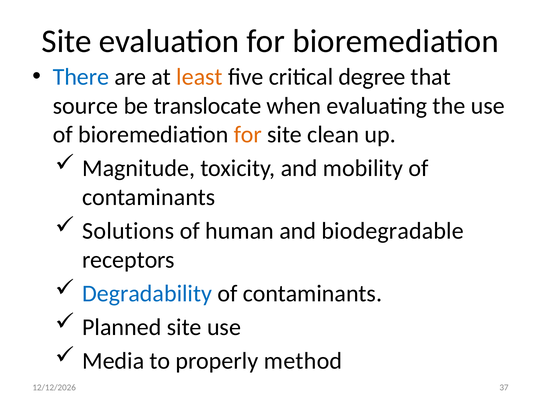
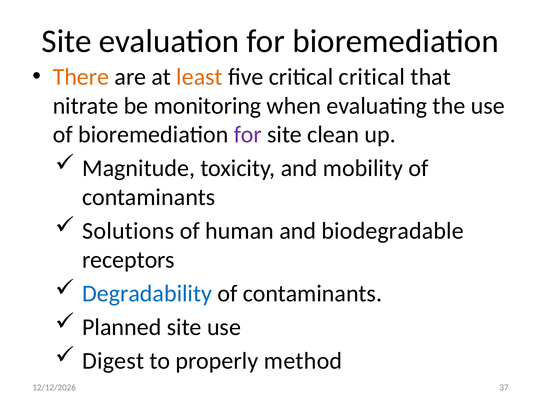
There colour: blue -> orange (81, 77)
critical degree: degree -> critical (372, 77)
source: source -> nitrate (86, 106)
translocate: translocate -> monitoring (208, 106)
for colour: orange -> purple (248, 135)
Media: Media -> Digest (113, 361)
